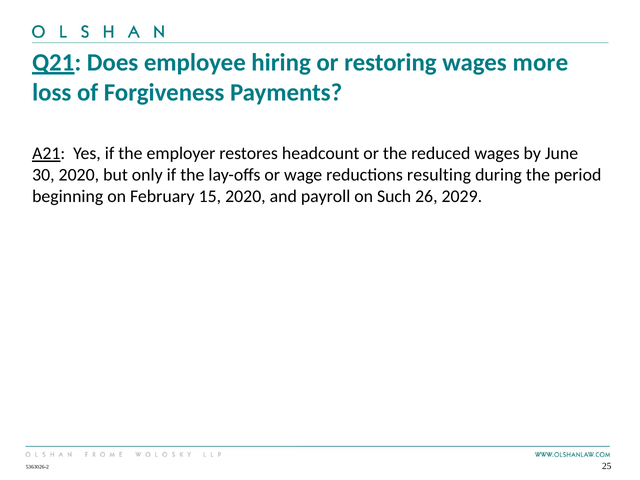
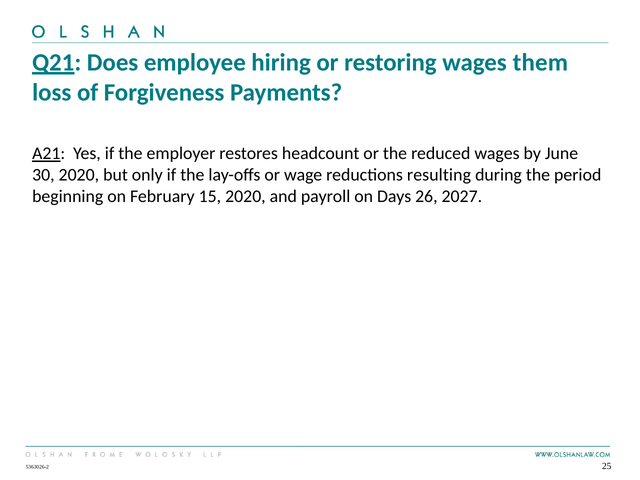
more: more -> them (540, 63)
Such: Such -> Days (394, 196)
2029: 2029 -> 2027 (462, 196)
